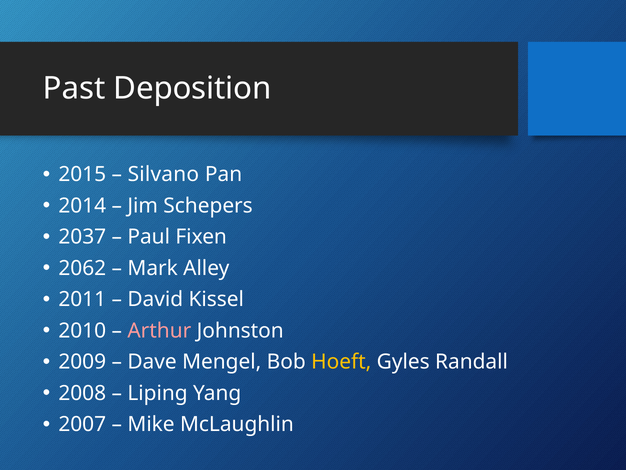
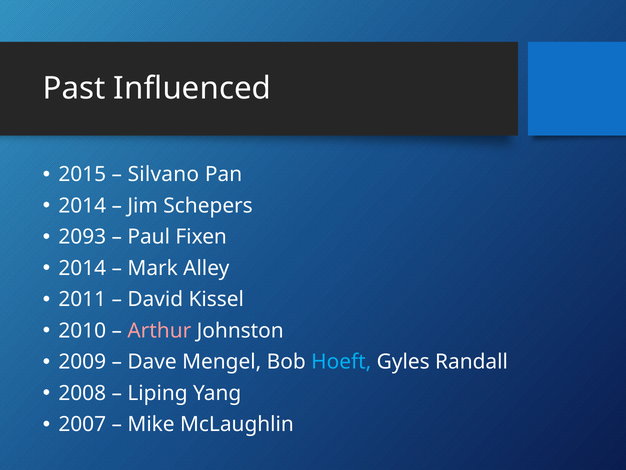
Deposition: Deposition -> Influenced (192, 88)
2037: 2037 -> 2093 (82, 237)
2062: 2062 -> 2014 (82, 268)
Hoeft colour: yellow -> light blue (341, 362)
